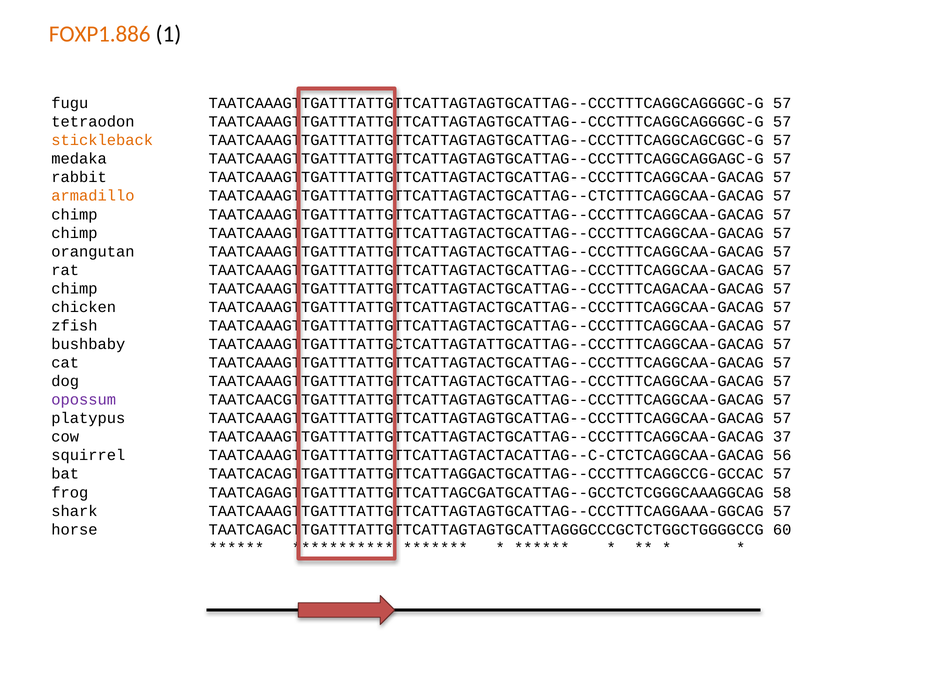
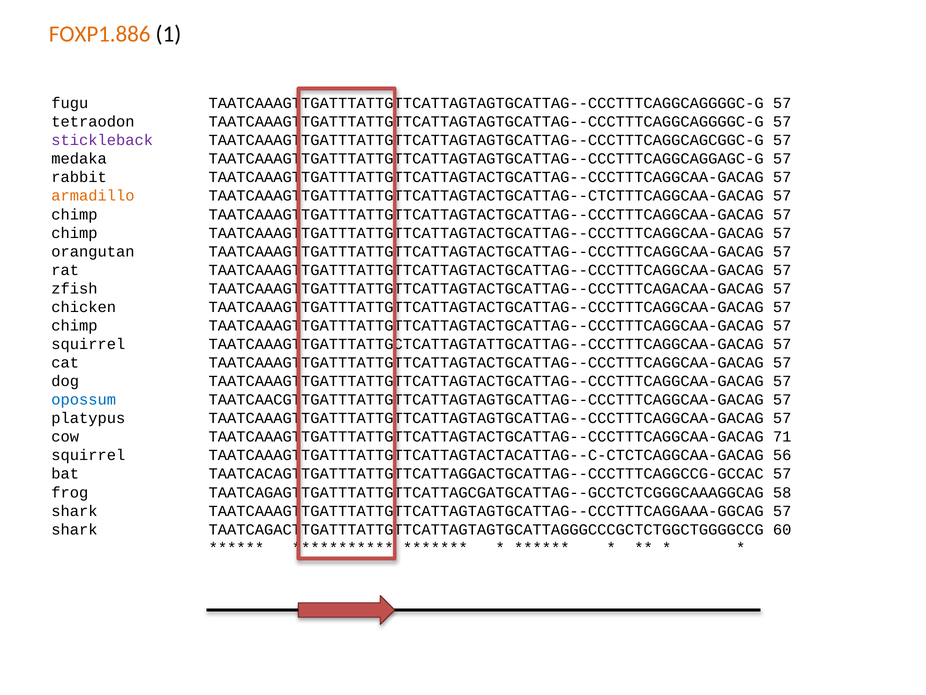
stickleback colour: orange -> purple (102, 140)
chimp: chimp -> zfish (74, 288)
zfish: zfish -> chimp (74, 325)
bushbaby: bushbaby -> squirrel (88, 344)
opossum colour: purple -> blue (84, 399)
37: 37 -> 71 (782, 437)
horse: horse -> shark (74, 529)
